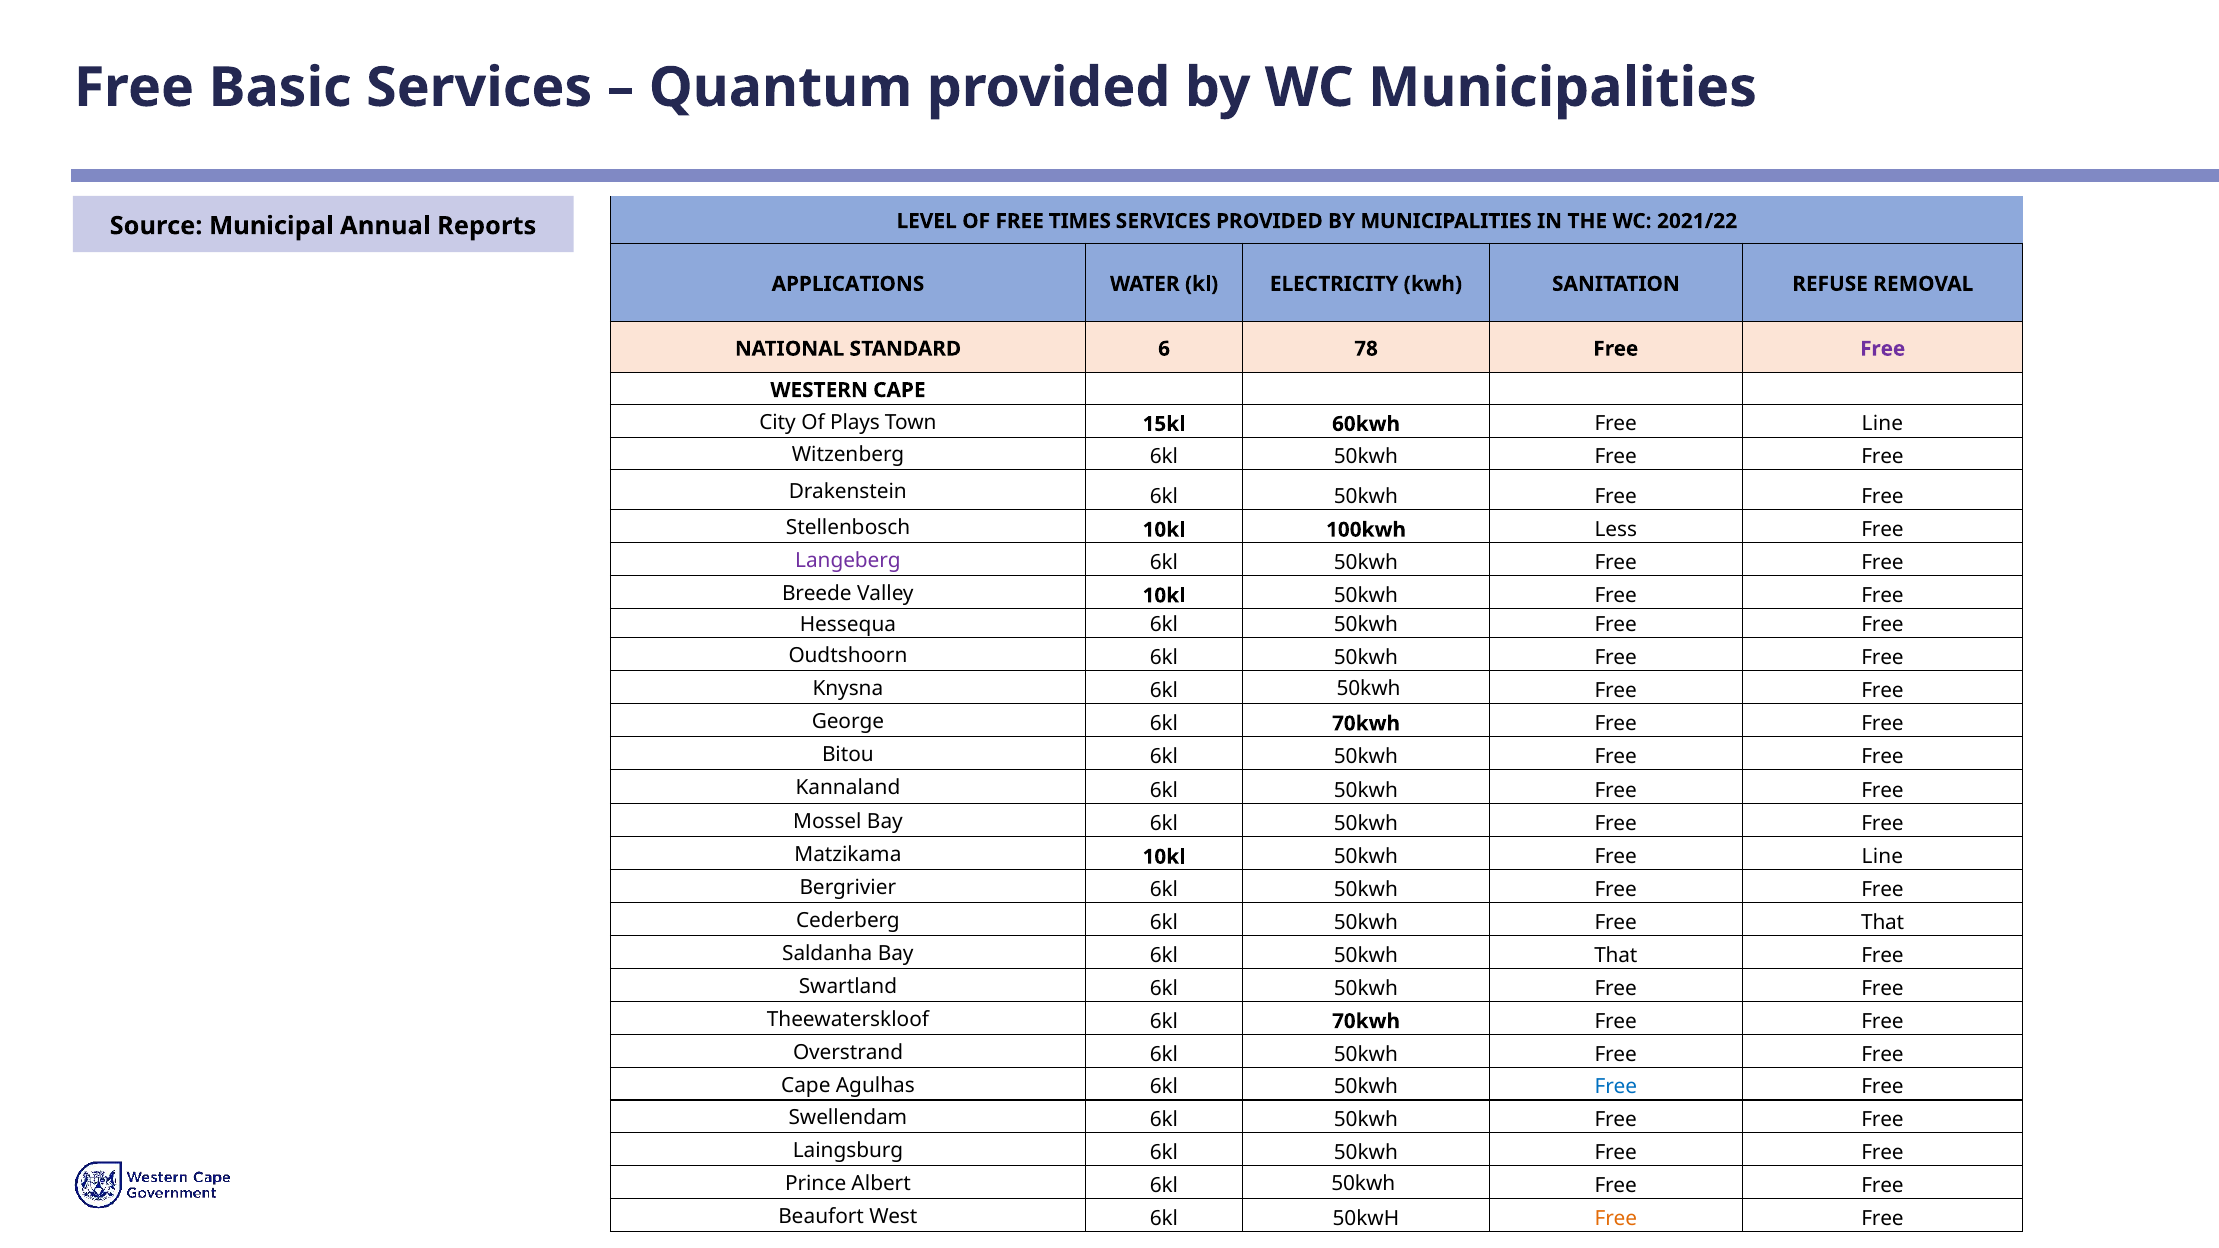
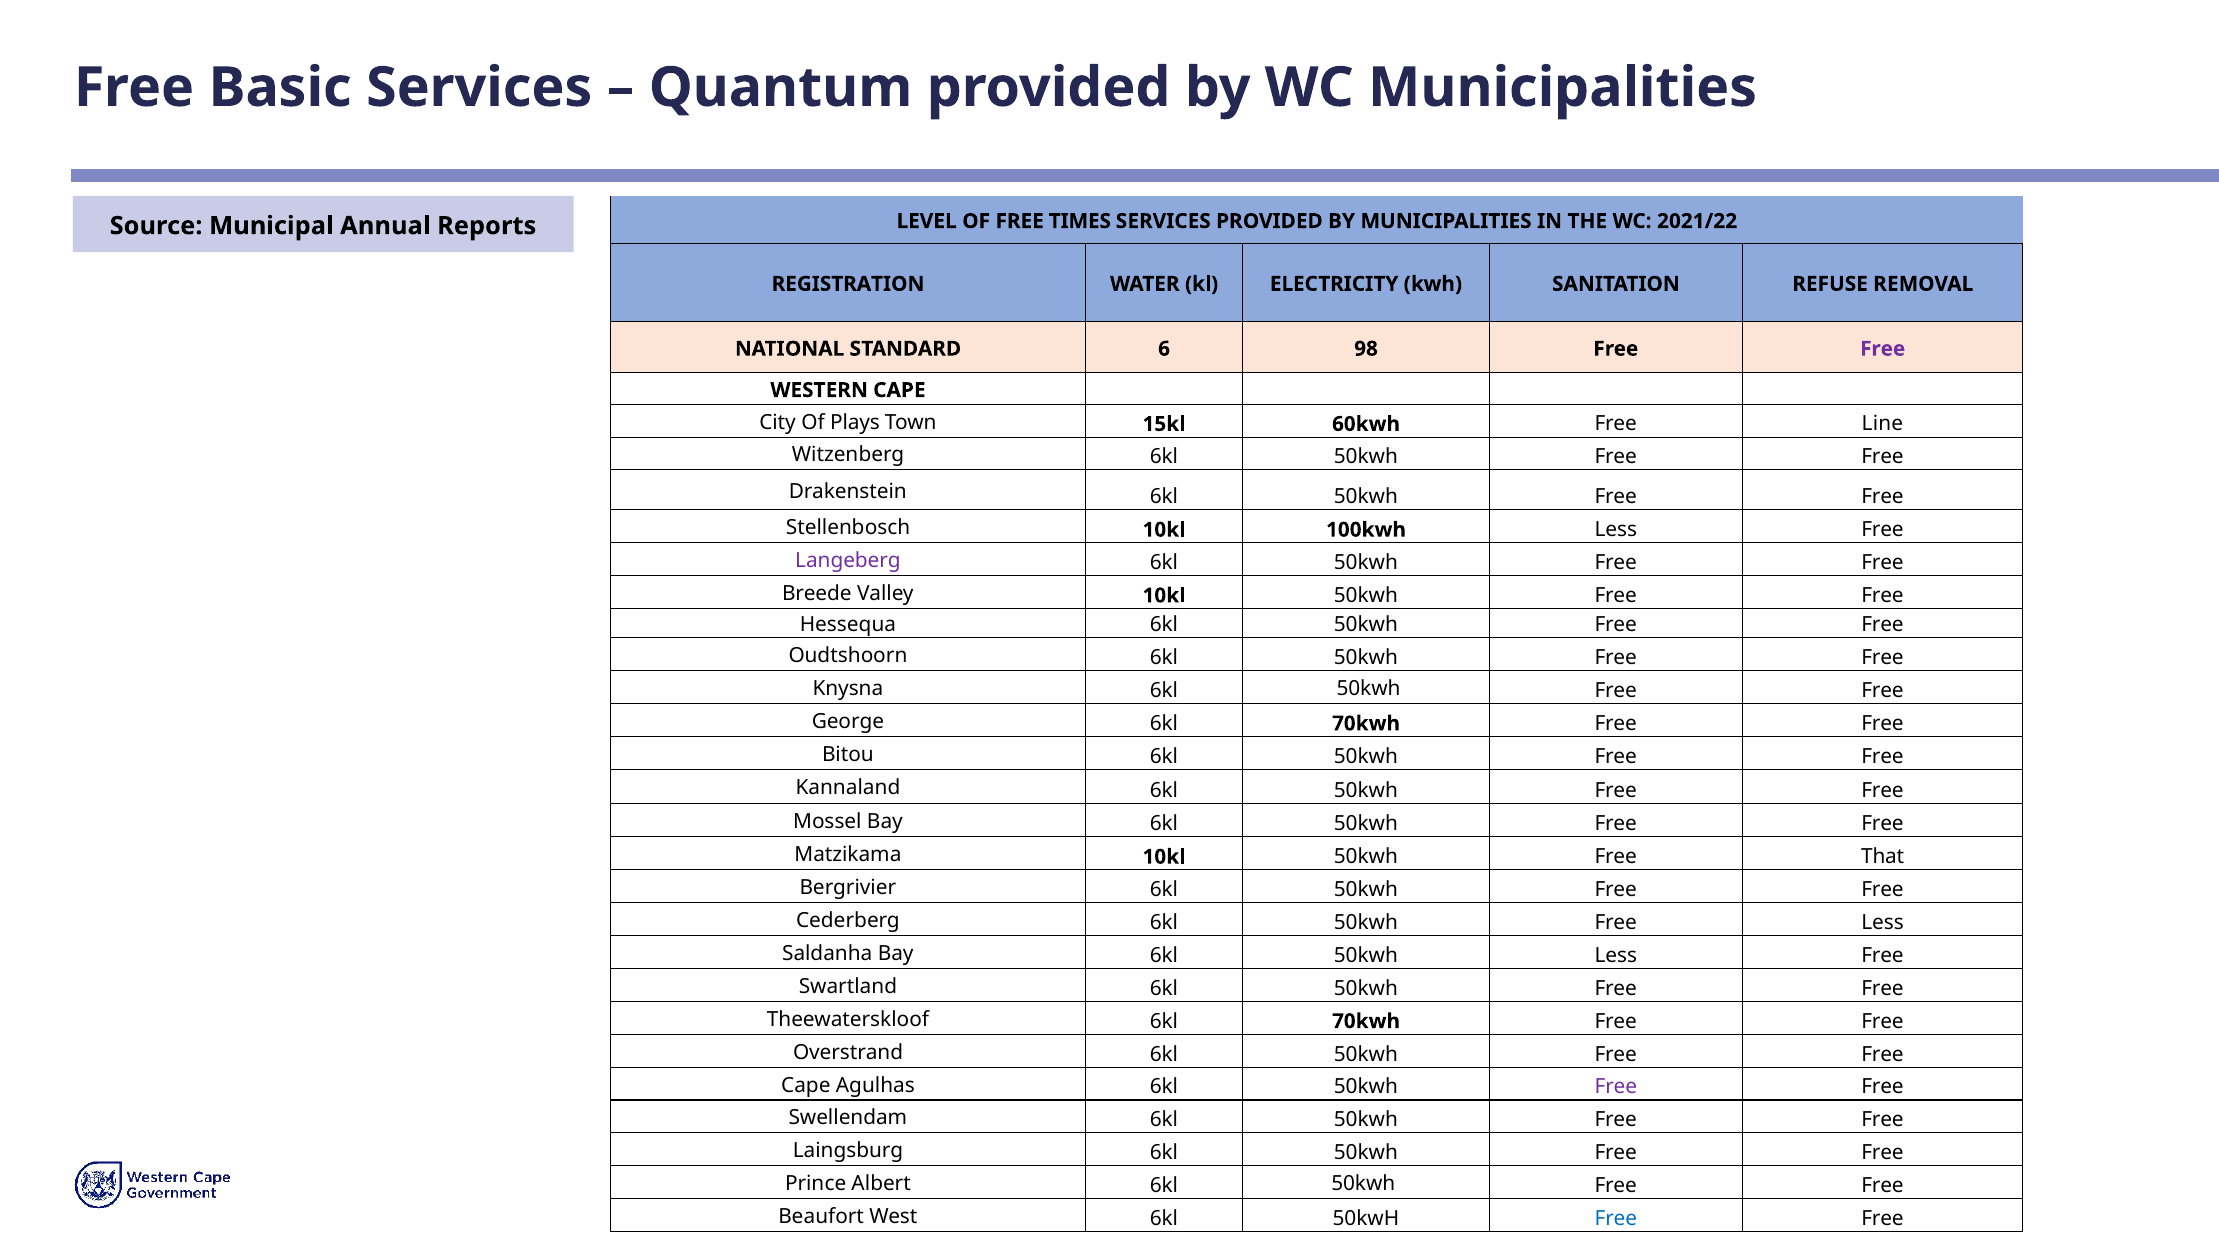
APPLICATIONS: APPLICATIONS -> REGISTRATION (848, 284)
78: 78 -> 98 (1366, 349)
50kwh Free Line: Line -> That (1883, 857)
Free That: That -> Less (1883, 923)
50kwh That: That -> Less (1616, 956)
Free colour: blue -> purple (1616, 1087)
Free colour: orange -> blue (1616, 1219)
